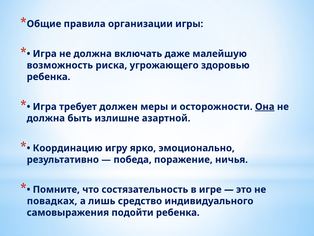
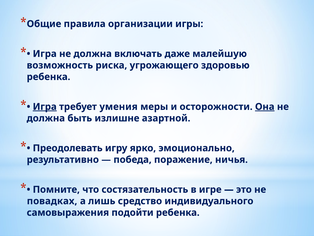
Игра underline: none -> present (45, 106)
должен: должен -> умения (119, 106)
Координацию: Координацию -> Преодолевать (68, 148)
